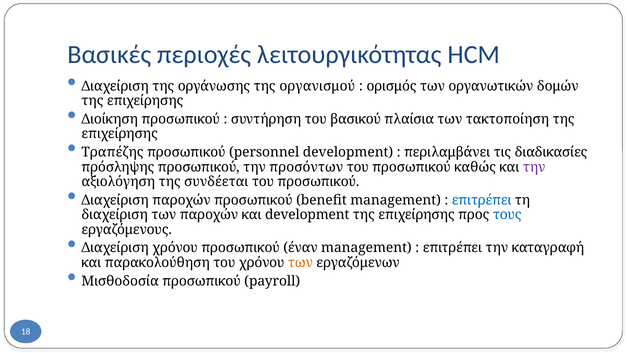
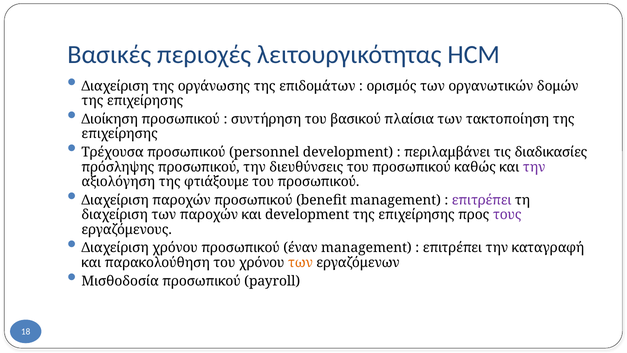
οργανισμού: οργανισμού -> επιδομάτων (317, 86)
Τραπέζης: Τραπέζης -> Τρέχουσα (113, 152)
προσόντων: προσόντων -> διευθύνσεις (306, 167)
συνδέεται: συνδέεται -> φτιάξουμε (216, 182)
επιτρέπει colour: blue -> purple (482, 200)
τους colour: blue -> purple (507, 215)
